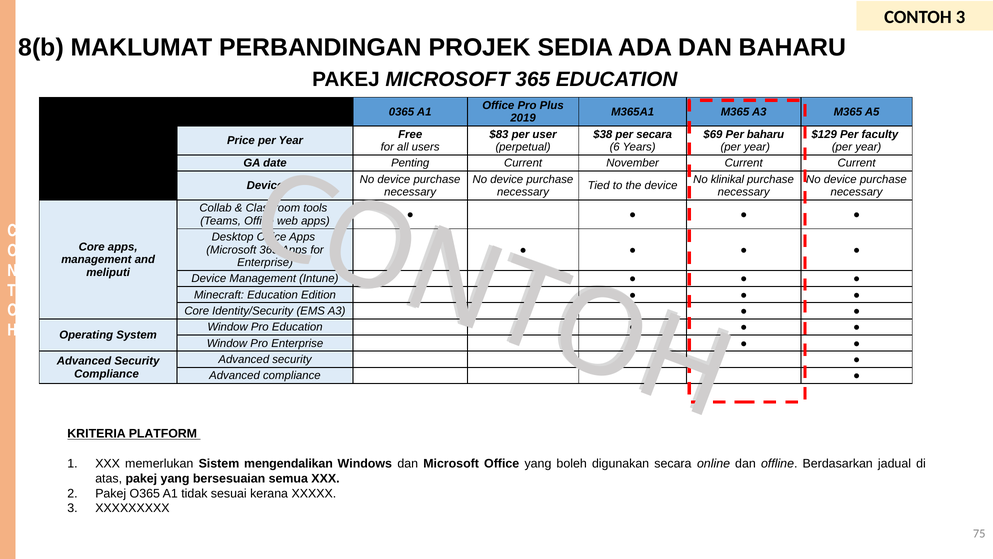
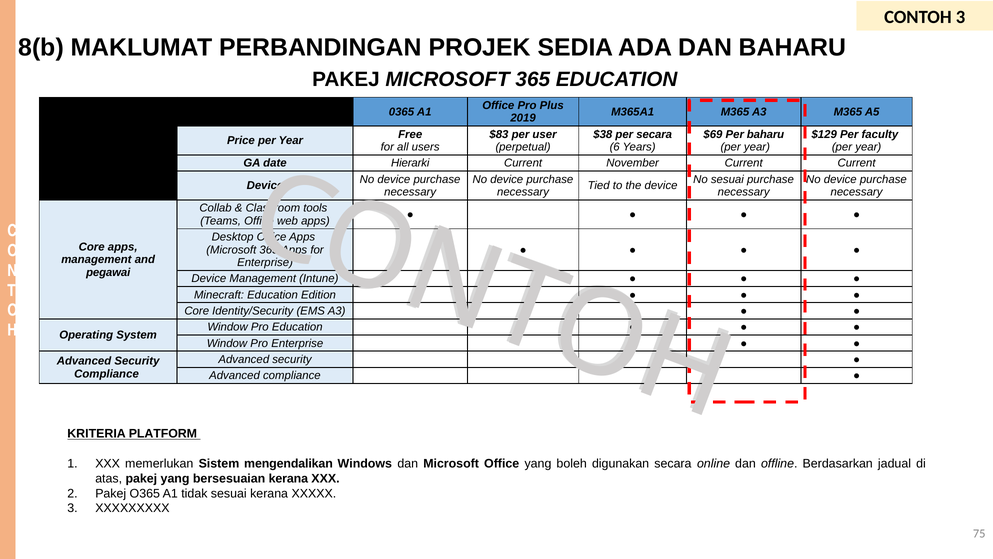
Penting: Penting -> Hierarki (410, 163)
No klinikal: klinikal -> sesuai (727, 179)
meliputi: meliputi -> pegawai (108, 272)
bersesuaian semua: semua -> kerana (288, 478)
